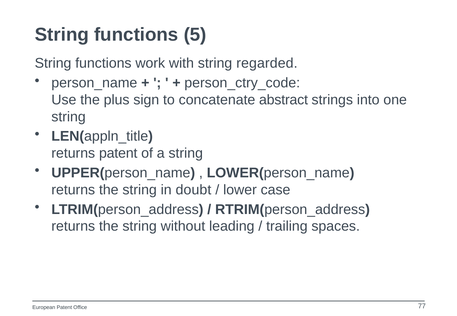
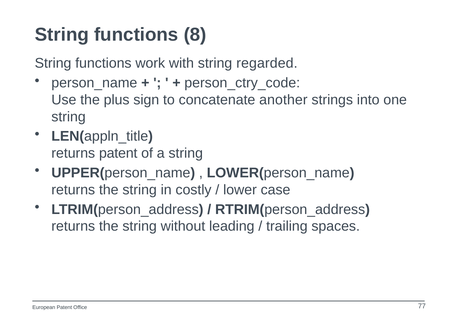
5: 5 -> 8 (195, 35)
abstract: abstract -> another (283, 100)
doubt: doubt -> costly (194, 190)
